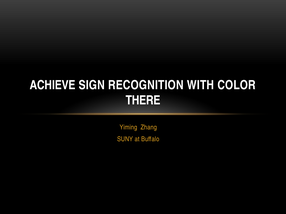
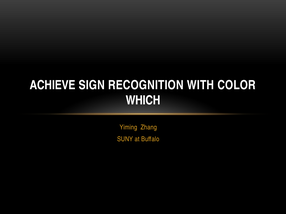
THERE: THERE -> WHICH (143, 101)
